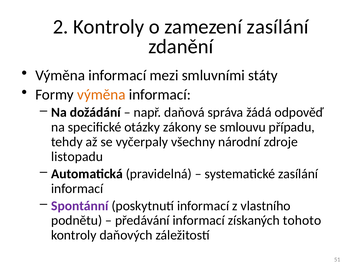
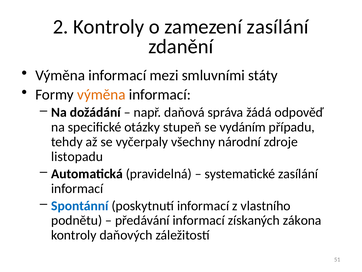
zákony: zákony -> stupeň (182, 127)
smlouvu: smlouvu -> vydáním (243, 127)
Spontánní colour: purple -> blue (80, 205)
tohoto: tohoto -> zákona (302, 220)
